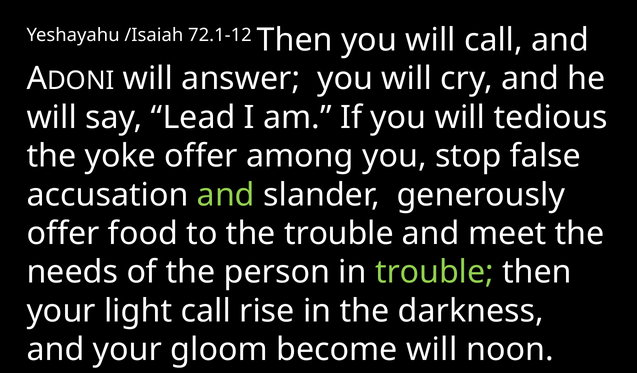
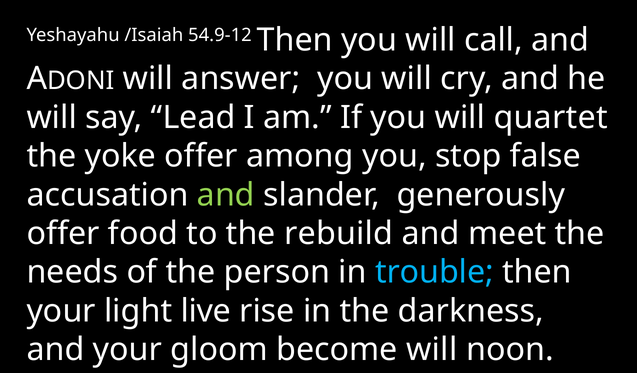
72.1-12: 72.1-12 -> 54.9-12 (220, 35)
tedious: tedious -> quartet (551, 118)
the trouble: trouble -> rebuild (339, 234)
trouble colour: light green -> light blue (434, 272)
light call: call -> live (206, 311)
